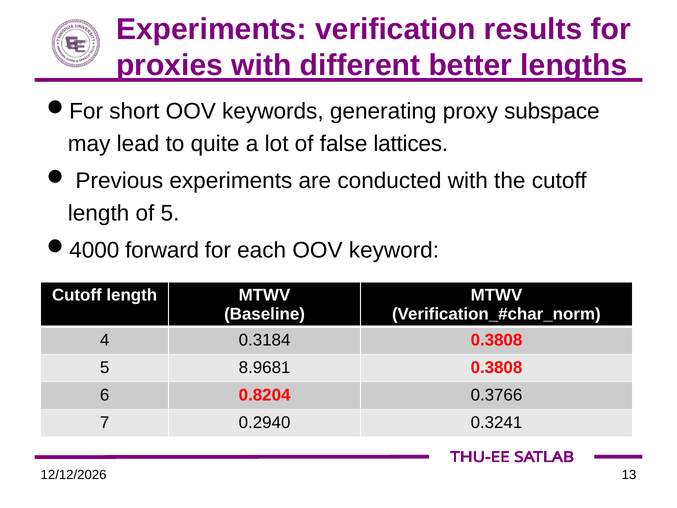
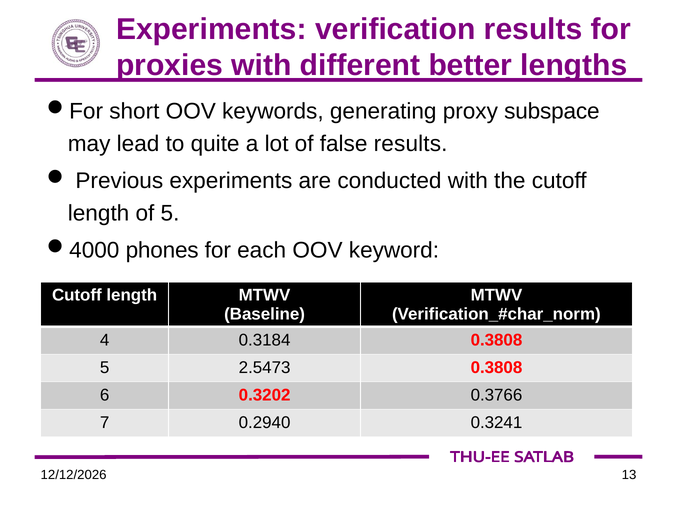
false lattices: lattices -> results (411, 144)
forward: forward -> phones (162, 250)
8.9681: 8.9681 -> 2.5473 (265, 367)
0.8204: 0.8204 -> 0.3202 (265, 395)
